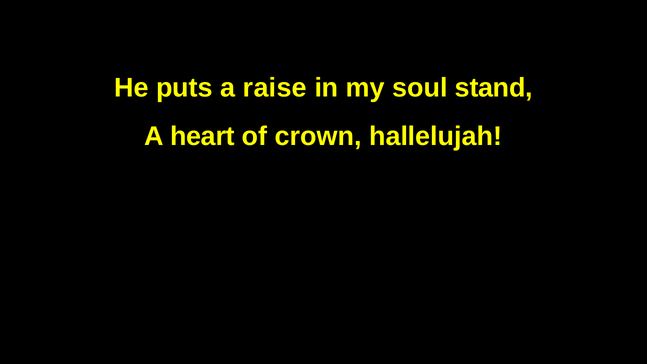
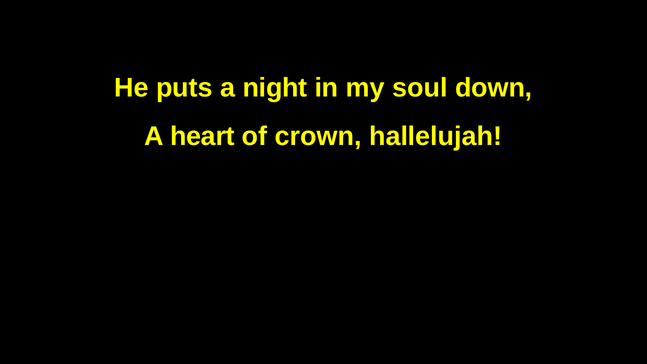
raise: raise -> night (275, 88)
stand: stand -> down (494, 88)
